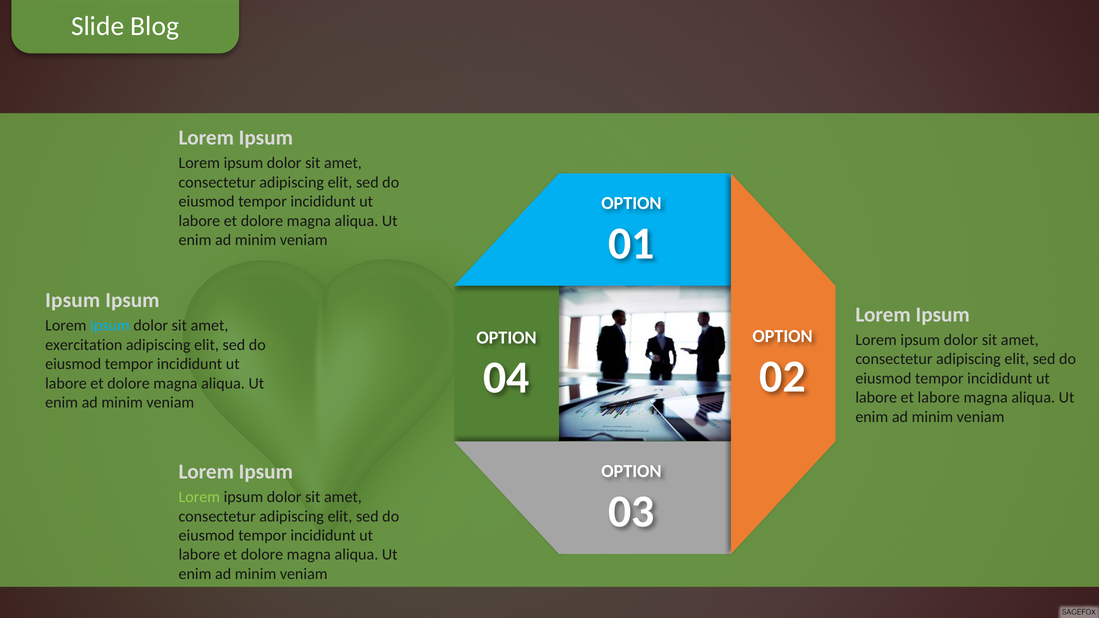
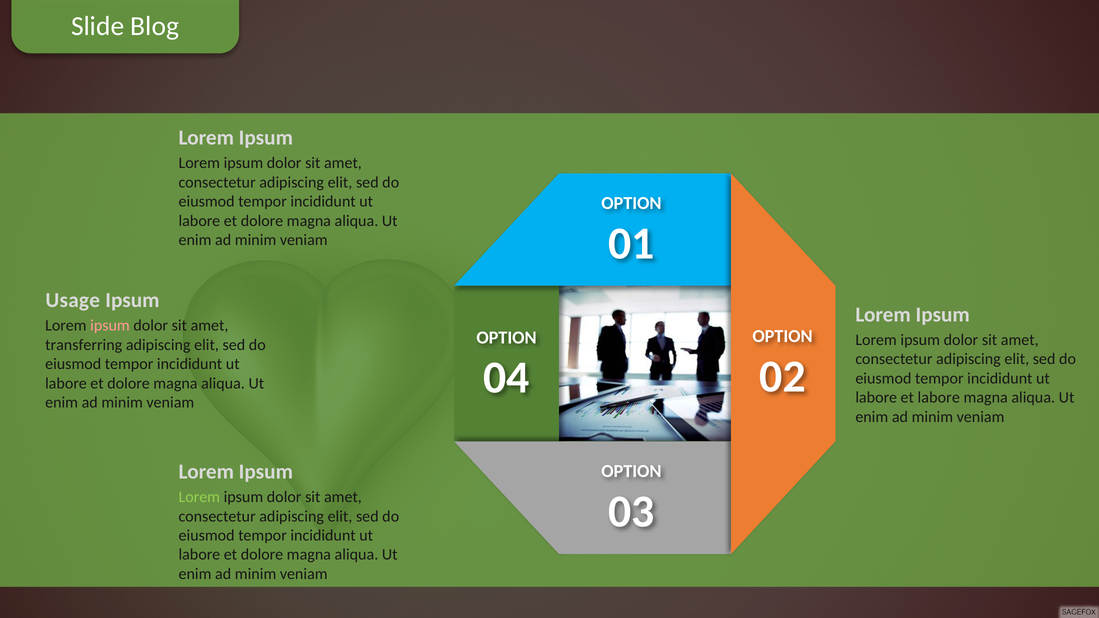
Ipsum: Ipsum -> Usage (73, 300)
ipsum colour: light blue -> pink (110, 326)
exercitation: exercitation -> transferring (84, 345)
